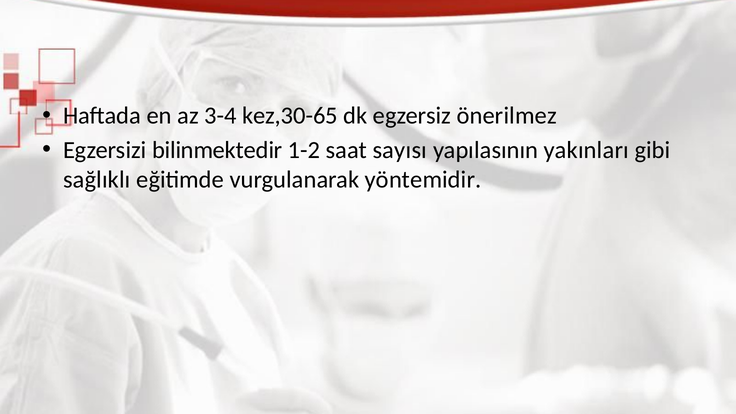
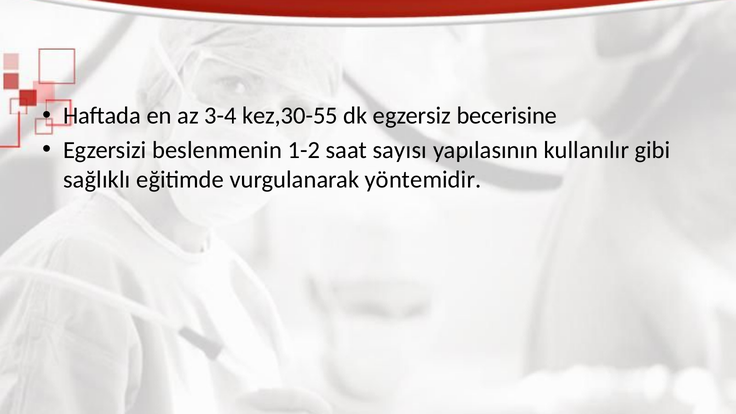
kez,30-65: kez,30-65 -> kez,30-55 (290, 116)
önerilmez: önerilmez -> becerisine (507, 116)
bilinmektedir: bilinmektedir -> beslenmenin (217, 150)
yakınları: yakınları -> kullanılır (586, 150)
